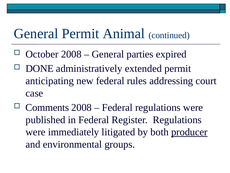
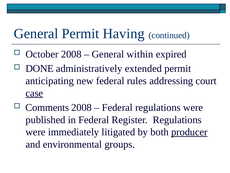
Animal: Animal -> Having (124, 34)
parties: parties -> within (140, 54)
case underline: none -> present (34, 93)
